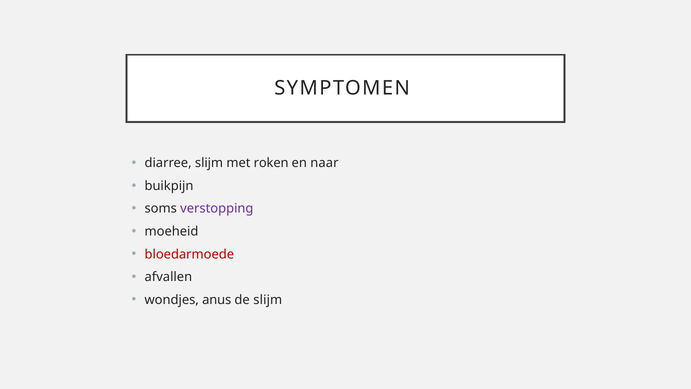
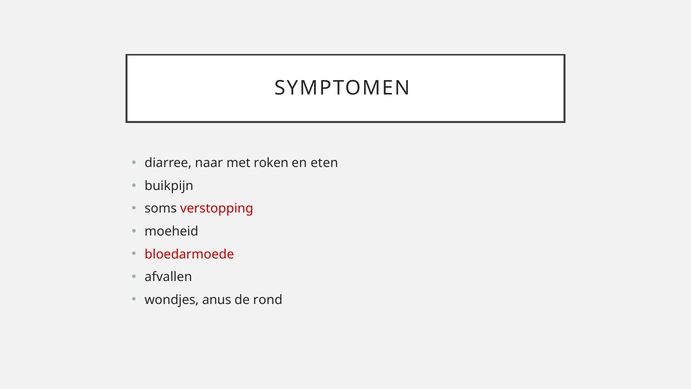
diarree slijm: slijm -> naar (209, 163)
naar: naar -> eten (324, 163)
verstopping colour: purple -> red (217, 209)
de slijm: slijm -> rond (268, 300)
